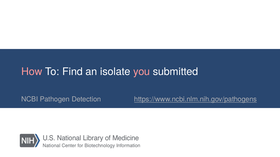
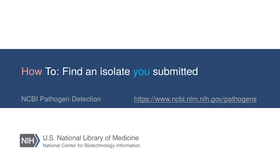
you colour: pink -> light blue (142, 72)
